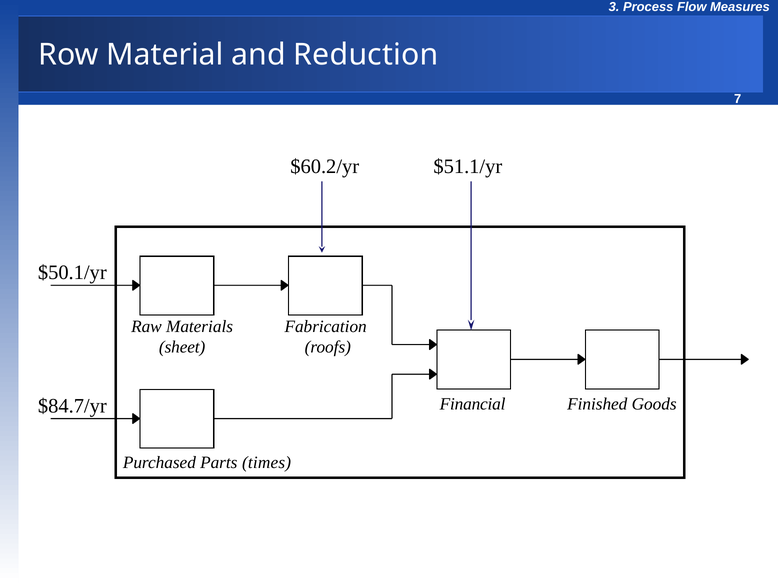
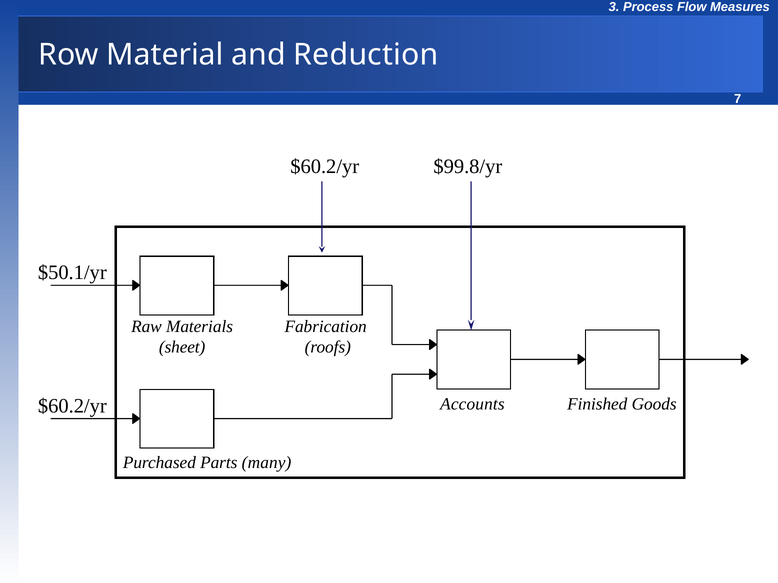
$51.1/yr: $51.1/yr -> $99.8/yr (468, 167)
Financial: Financial -> Accounts (472, 404)
$84.7/yr: $84.7/yr -> $60.2/yr (72, 406)
times: times -> many (267, 463)
